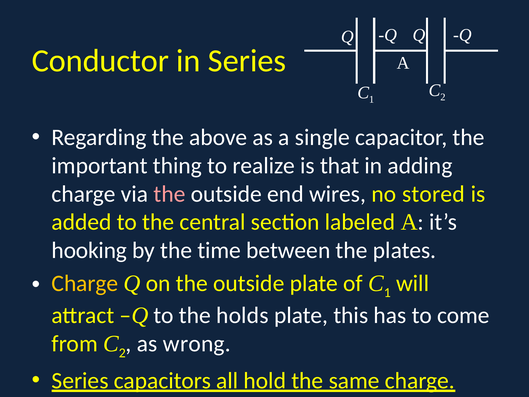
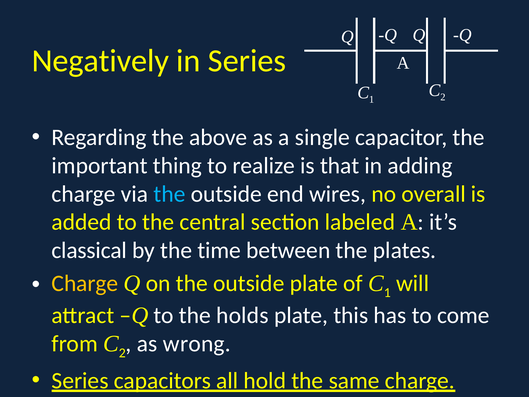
Conductor: Conductor -> Negatively (100, 61)
the colour: pink -> light blue (169, 194)
stored: stored -> overall (434, 194)
hooking: hooking -> classical (89, 250)
